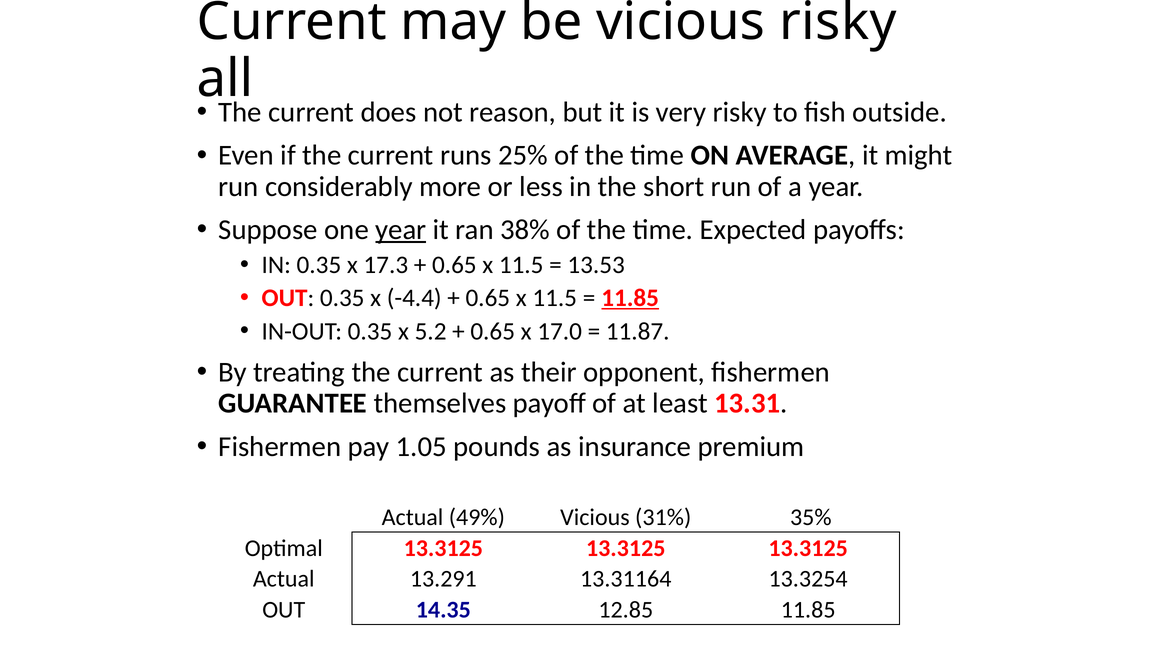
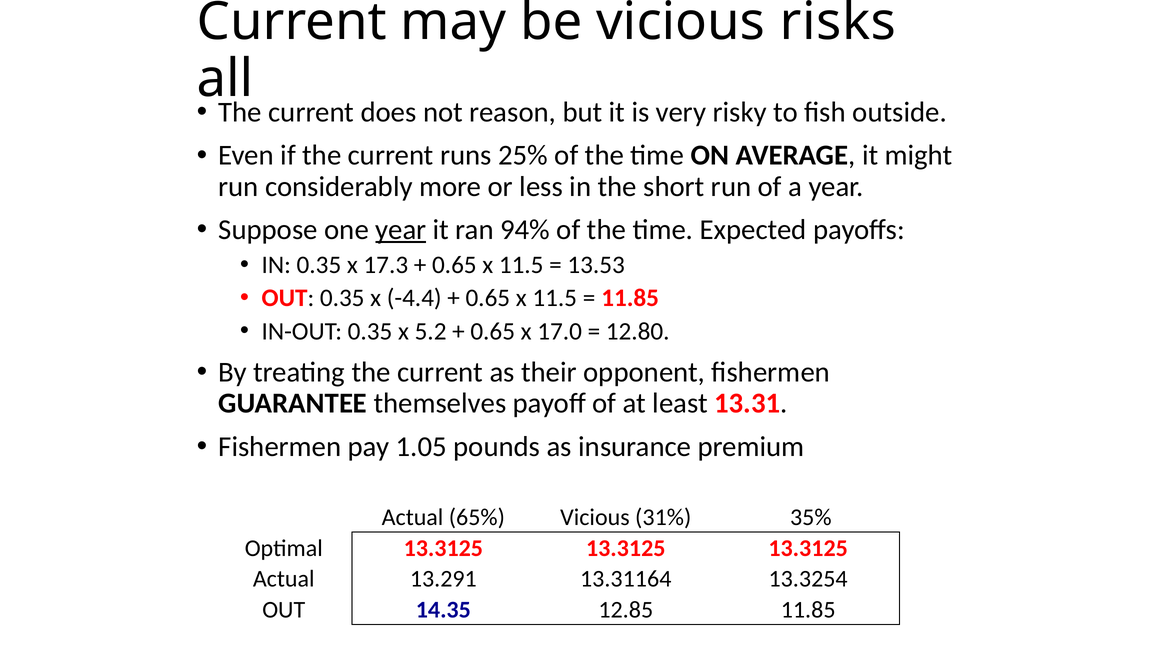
vicious risky: risky -> risks (838, 22)
38%: 38% -> 94% (525, 230)
11.85 underline: present -> none (630, 298)
11.87: 11.87 -> 12.80 (638, 331)
49%: 49% -> 65% (477, 517)
